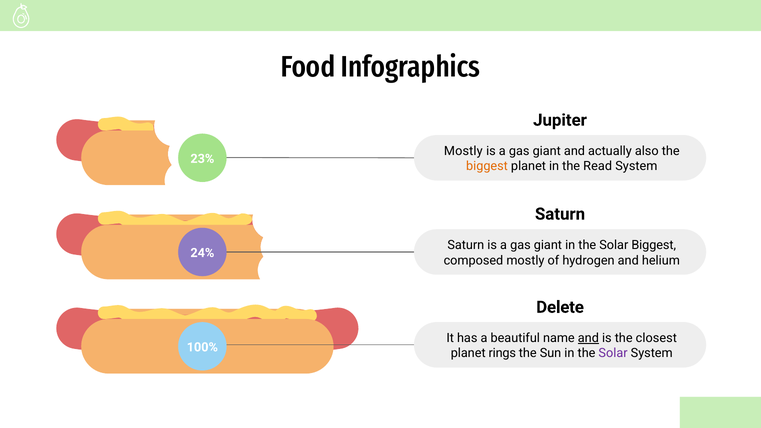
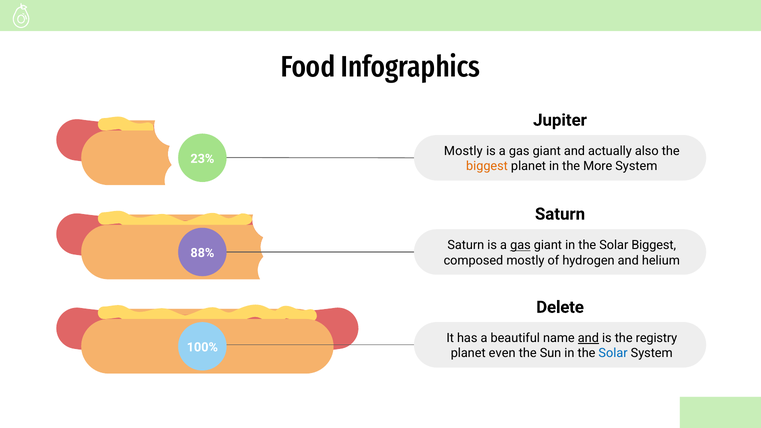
Read: Read -> More (598, 166)
gas underline: none -> present (520, 245)
24%: 24% -> 88% (202, 253)
closest: closest -> registry (656, 338)
rings: rings -> even (502, 353)
Solar colour: purple -> blue (613, 353)
